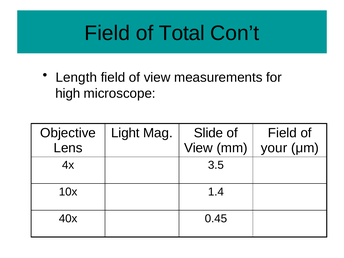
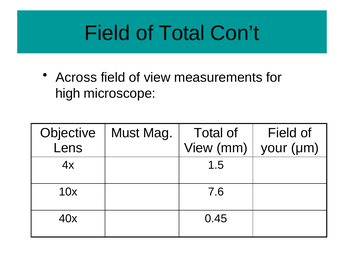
Length: Length -> Across (76, 77)
Light: Light -> Must (125, 133)
Mag Slide: Slide -> Total (209, 133)
3.5: 3.5 -> 1.5 (216, 165)
1.4: 1.4 -> 7.6 (216, 192)
